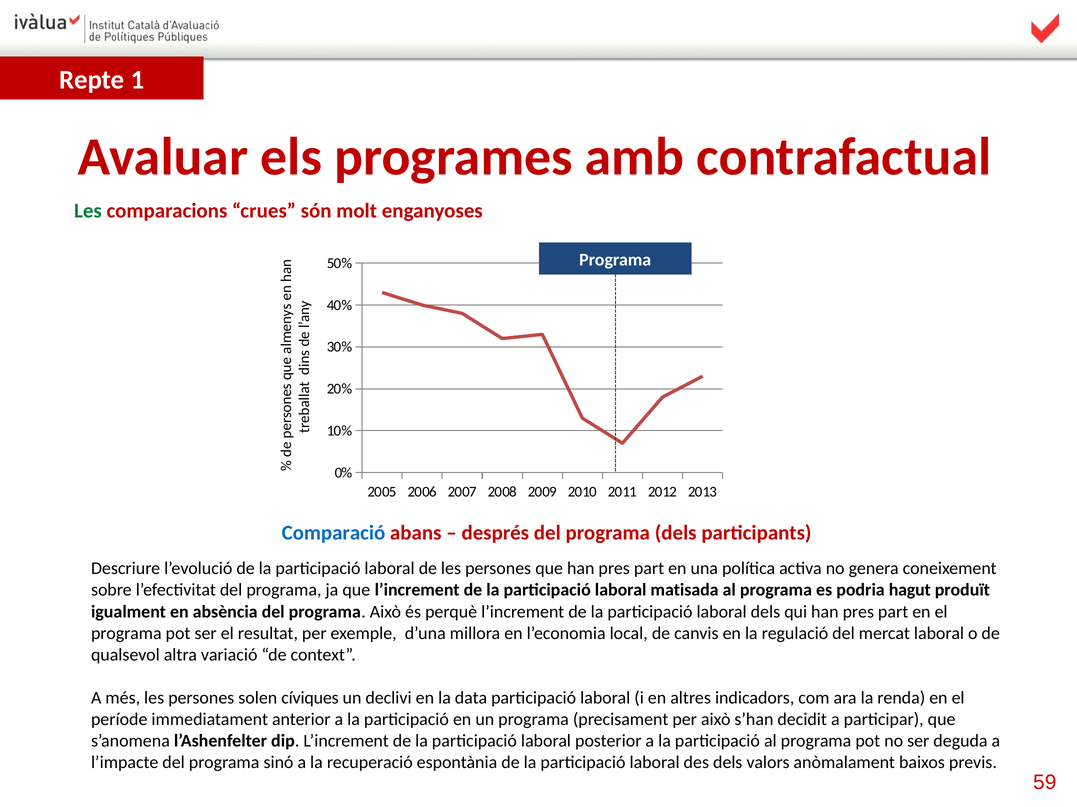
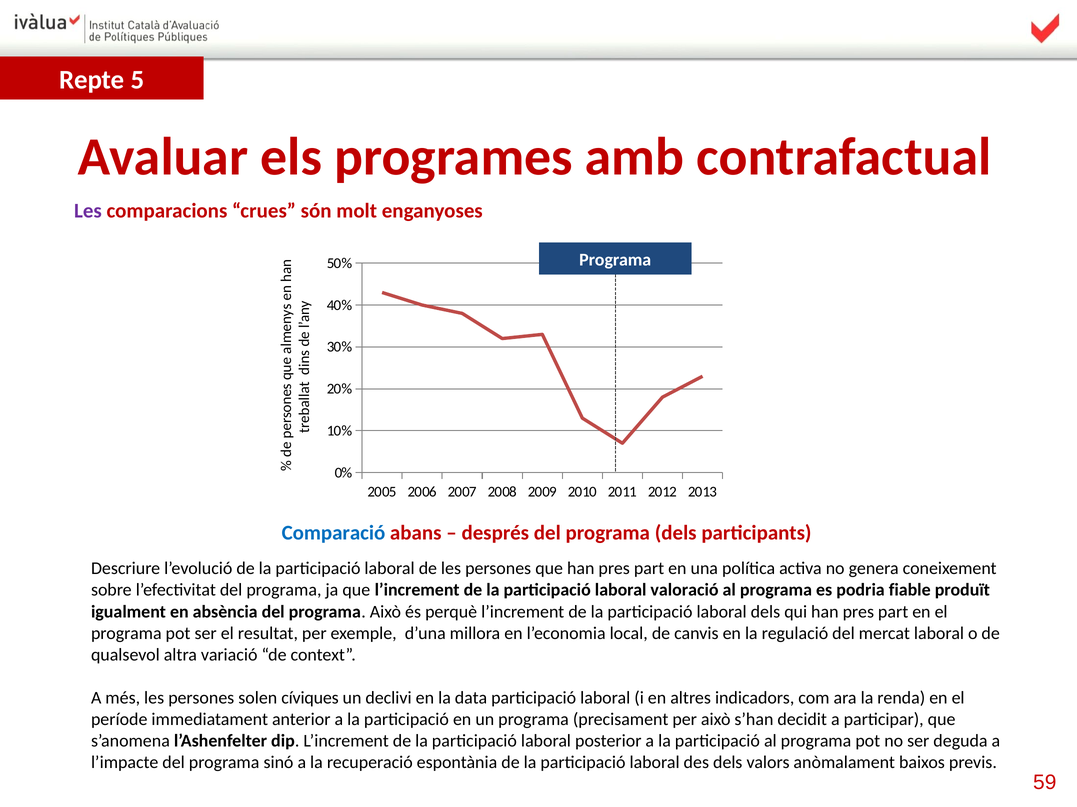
1: 1 -> 5 (137, 80)
Les colour: green -> purple (88, 211)
matisada: matisada -> valoració (685, 591)
hagut: hagut -> fiable (910, 591)
